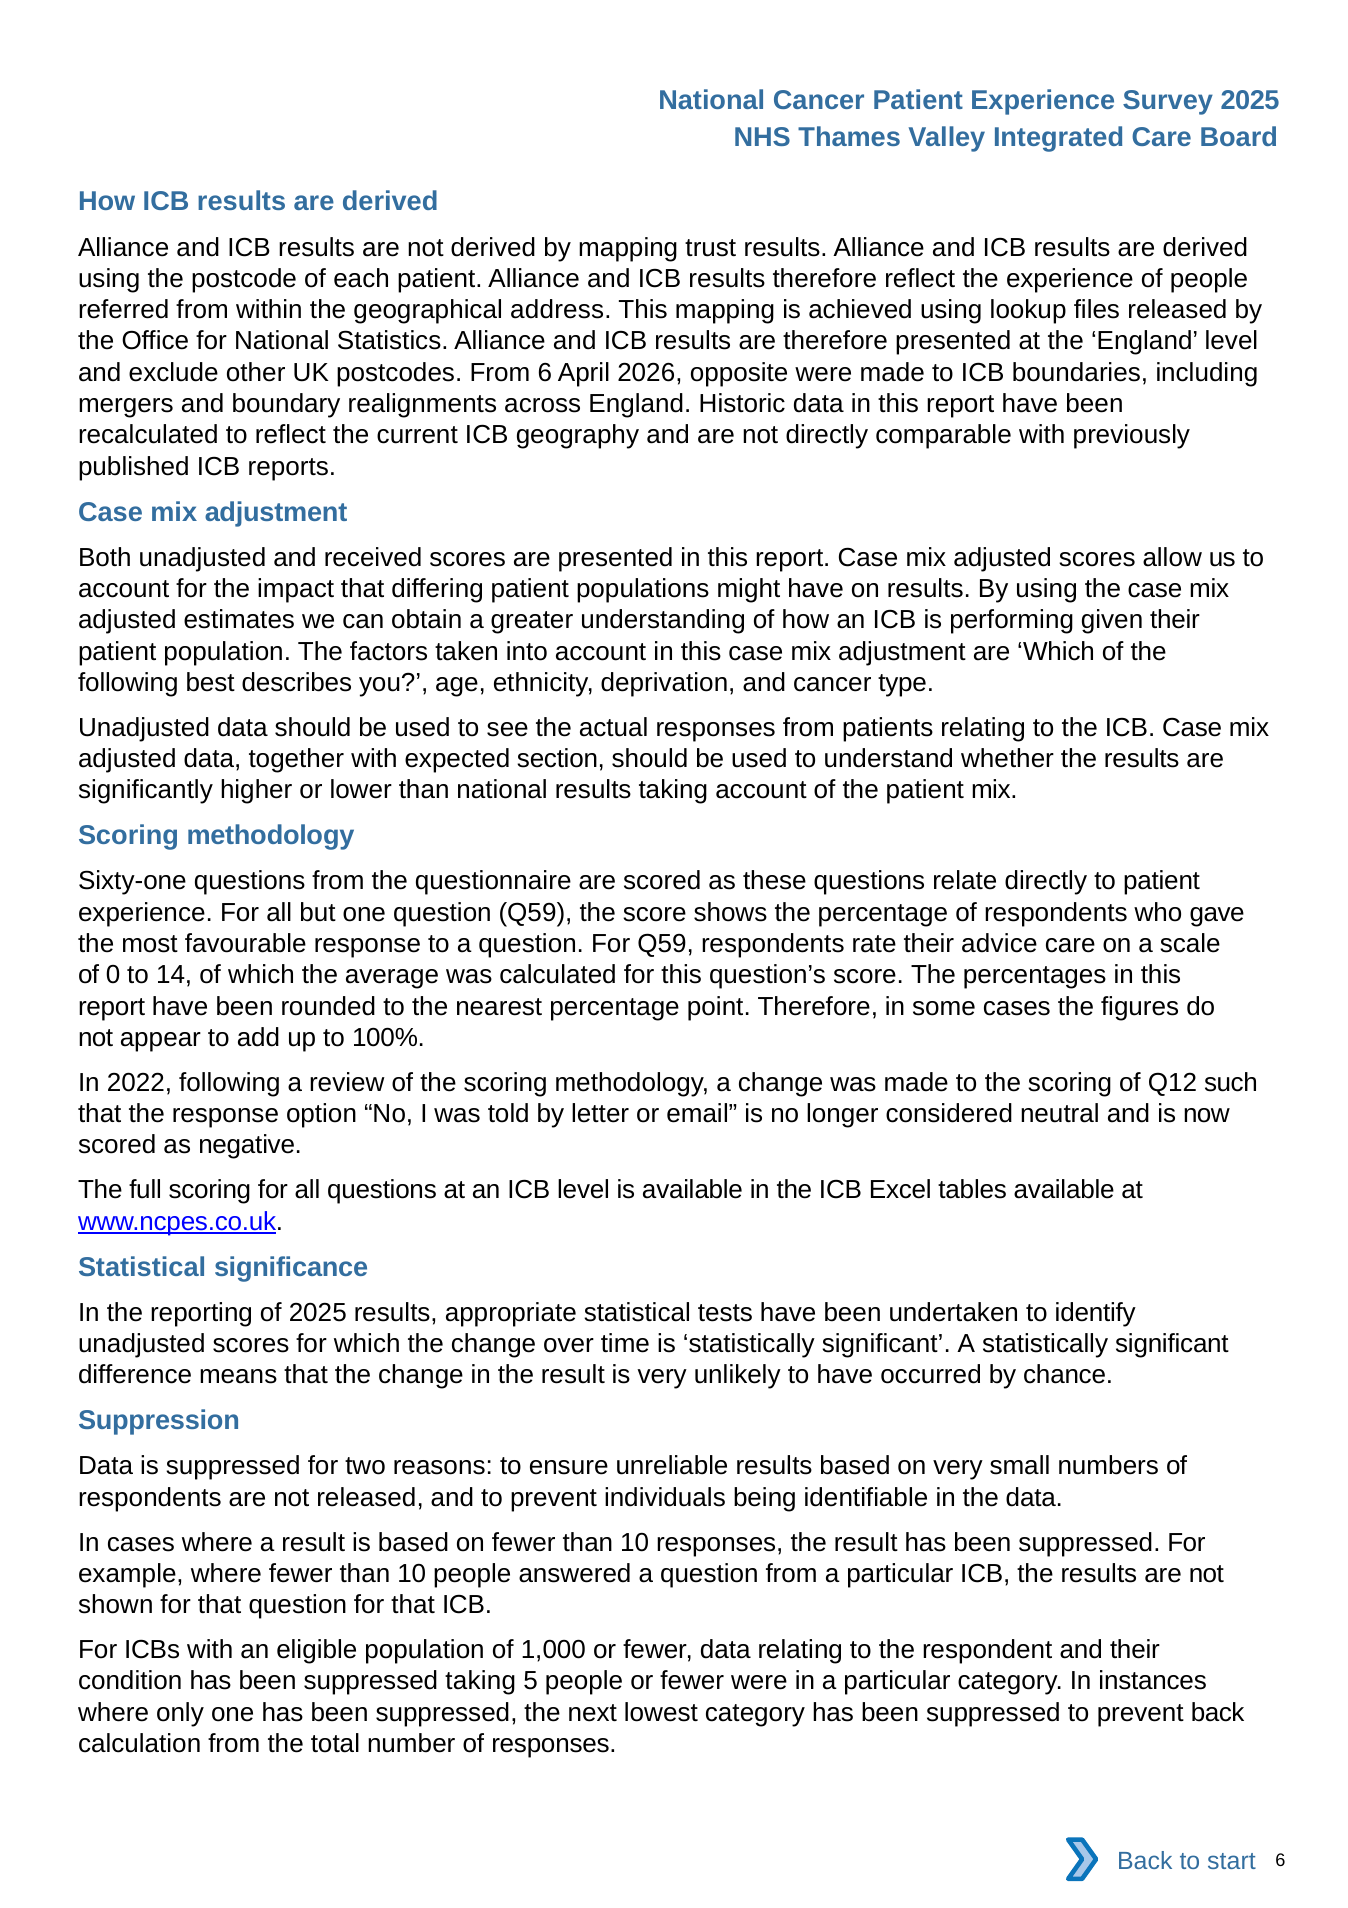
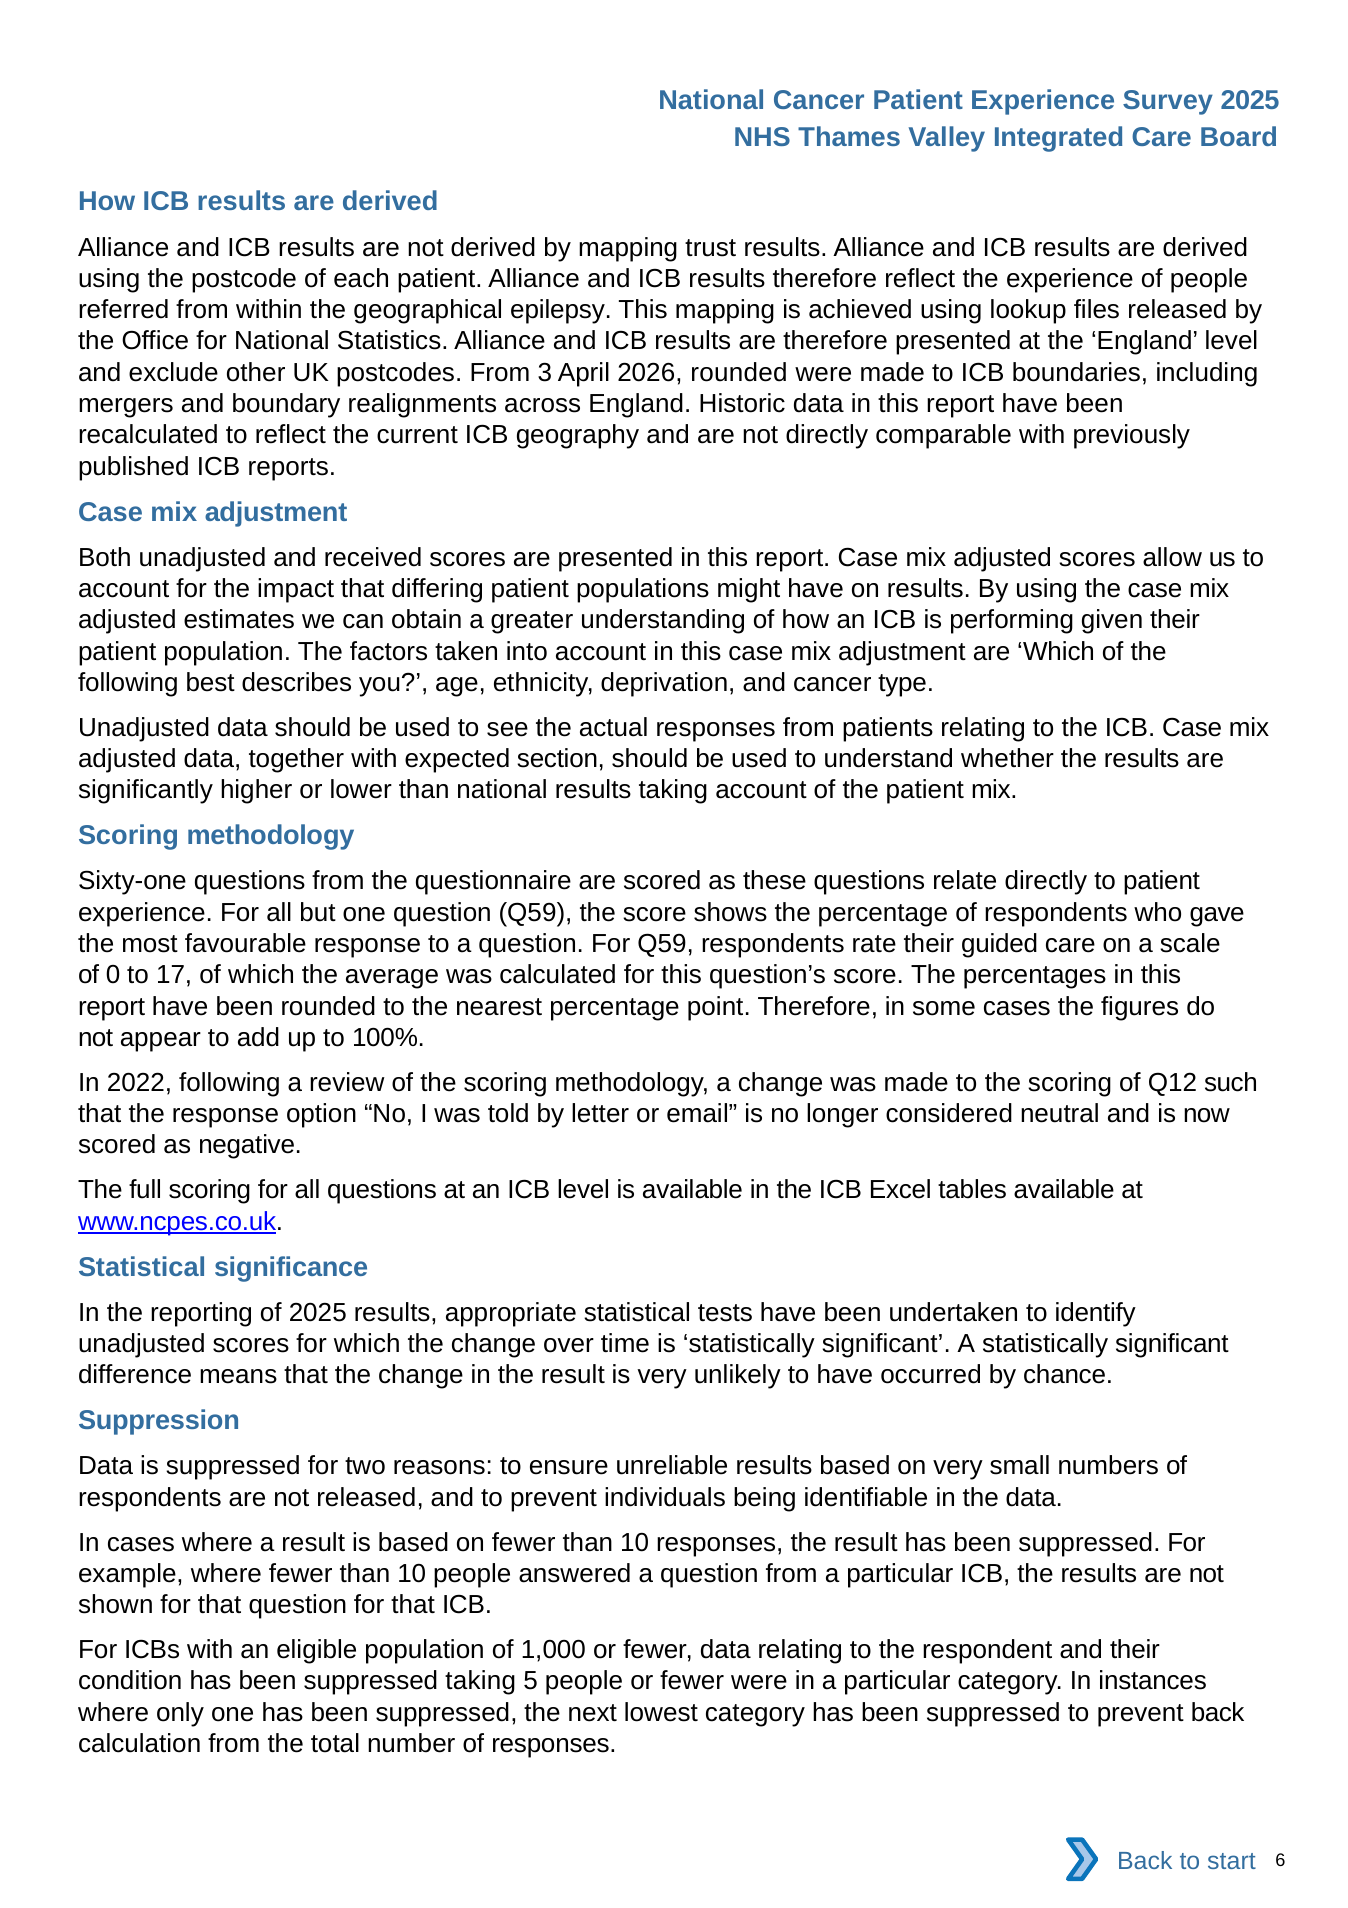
address: address -> epilepsy (561, 310)
From 6: 6 -> 3 (545, 373)
2026 opposite: opposite -> rounded (739, 373)
advice: advice -> guided (1000, 944)
14: 14 -> 17 (174, 975)
